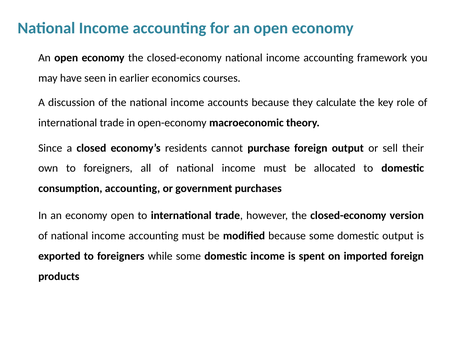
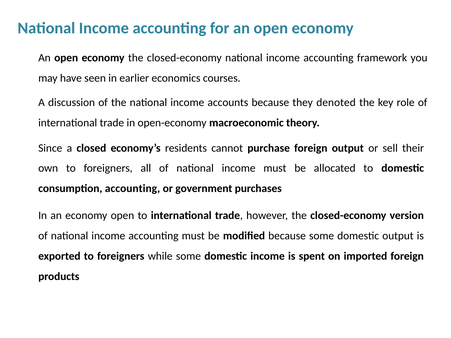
calculate: calculate -> denoted (336, 103)
